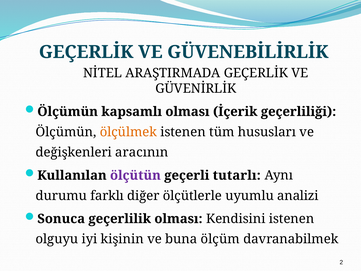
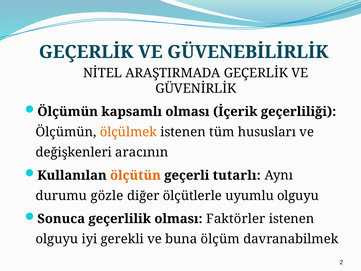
ölçütün colour: purple -> orange (135, 175)
farklı: farklı -> gözle (107, 196)
uyumlu analizi: analizi -> olguyu (298, 196)
Kendisini: Kendisini -> Faktörler (236, 219)
kişinin: kişinin -> gerekli (122, 239)
